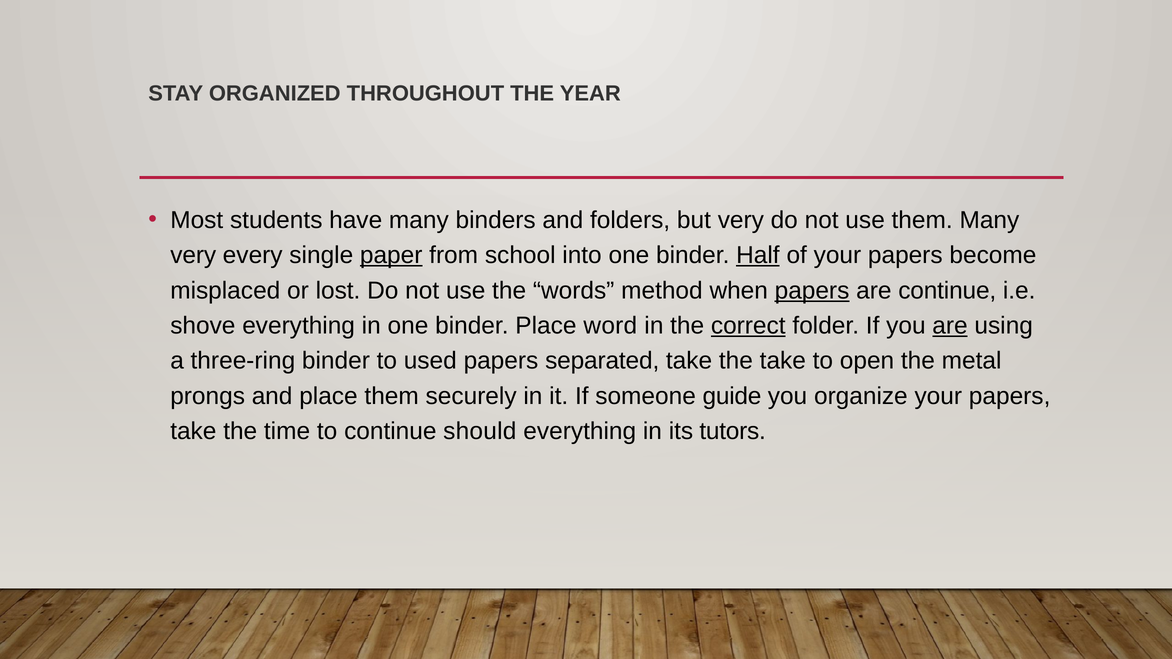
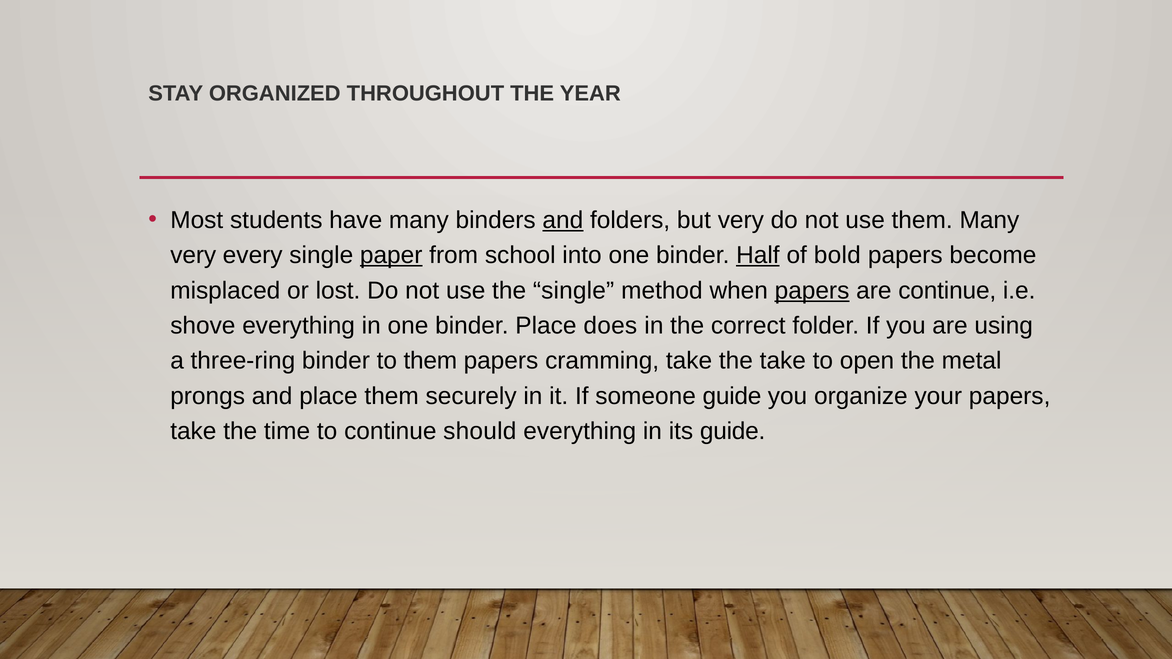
and underline: none -> present (563, 220)
of your: your -> bold (837, 256)
the words: words -> single (574, 291)
word: word -> does (610, 326)
correct underline: present -> none (748, 326)
are underline: present -> none (950, 326)
to used: used -> them (430, 361)
separated: separated -> cramming (602, 361)
its tutors: tutors -> guide (733, 431)
